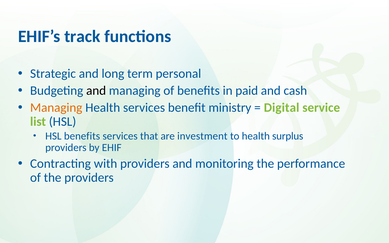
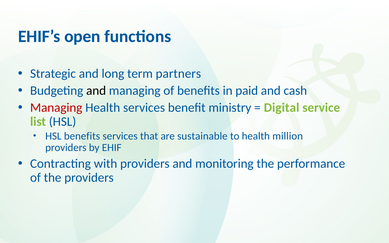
track: track -> open (82, 36)
personal: personal -> partners (178, 74)
Managing colour: orange -> red (56, 108)
investment: investment -> sustainable (202, 136)
surplus: surplus -> million (288, 136)
